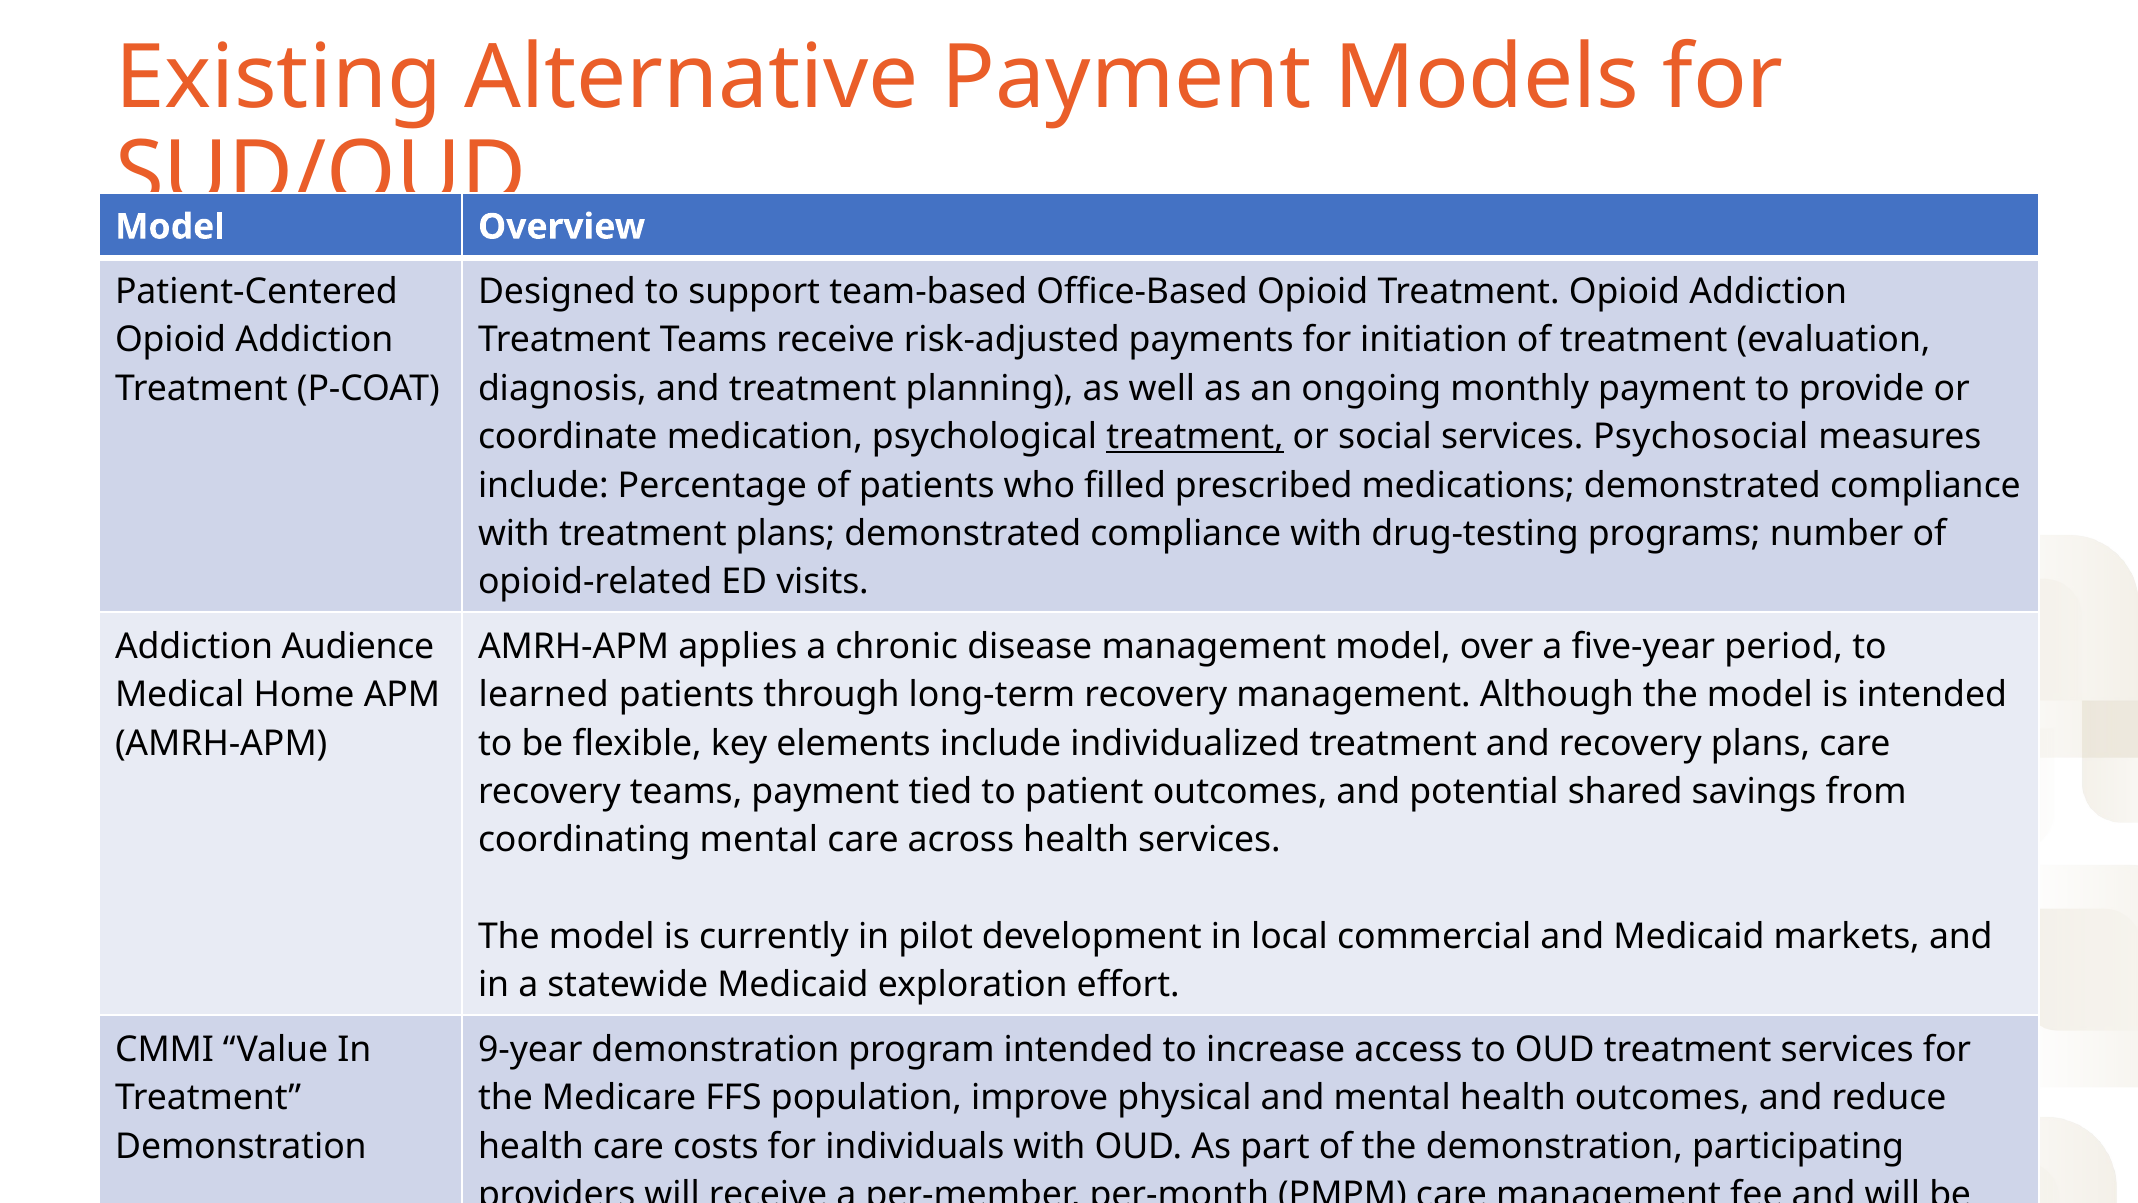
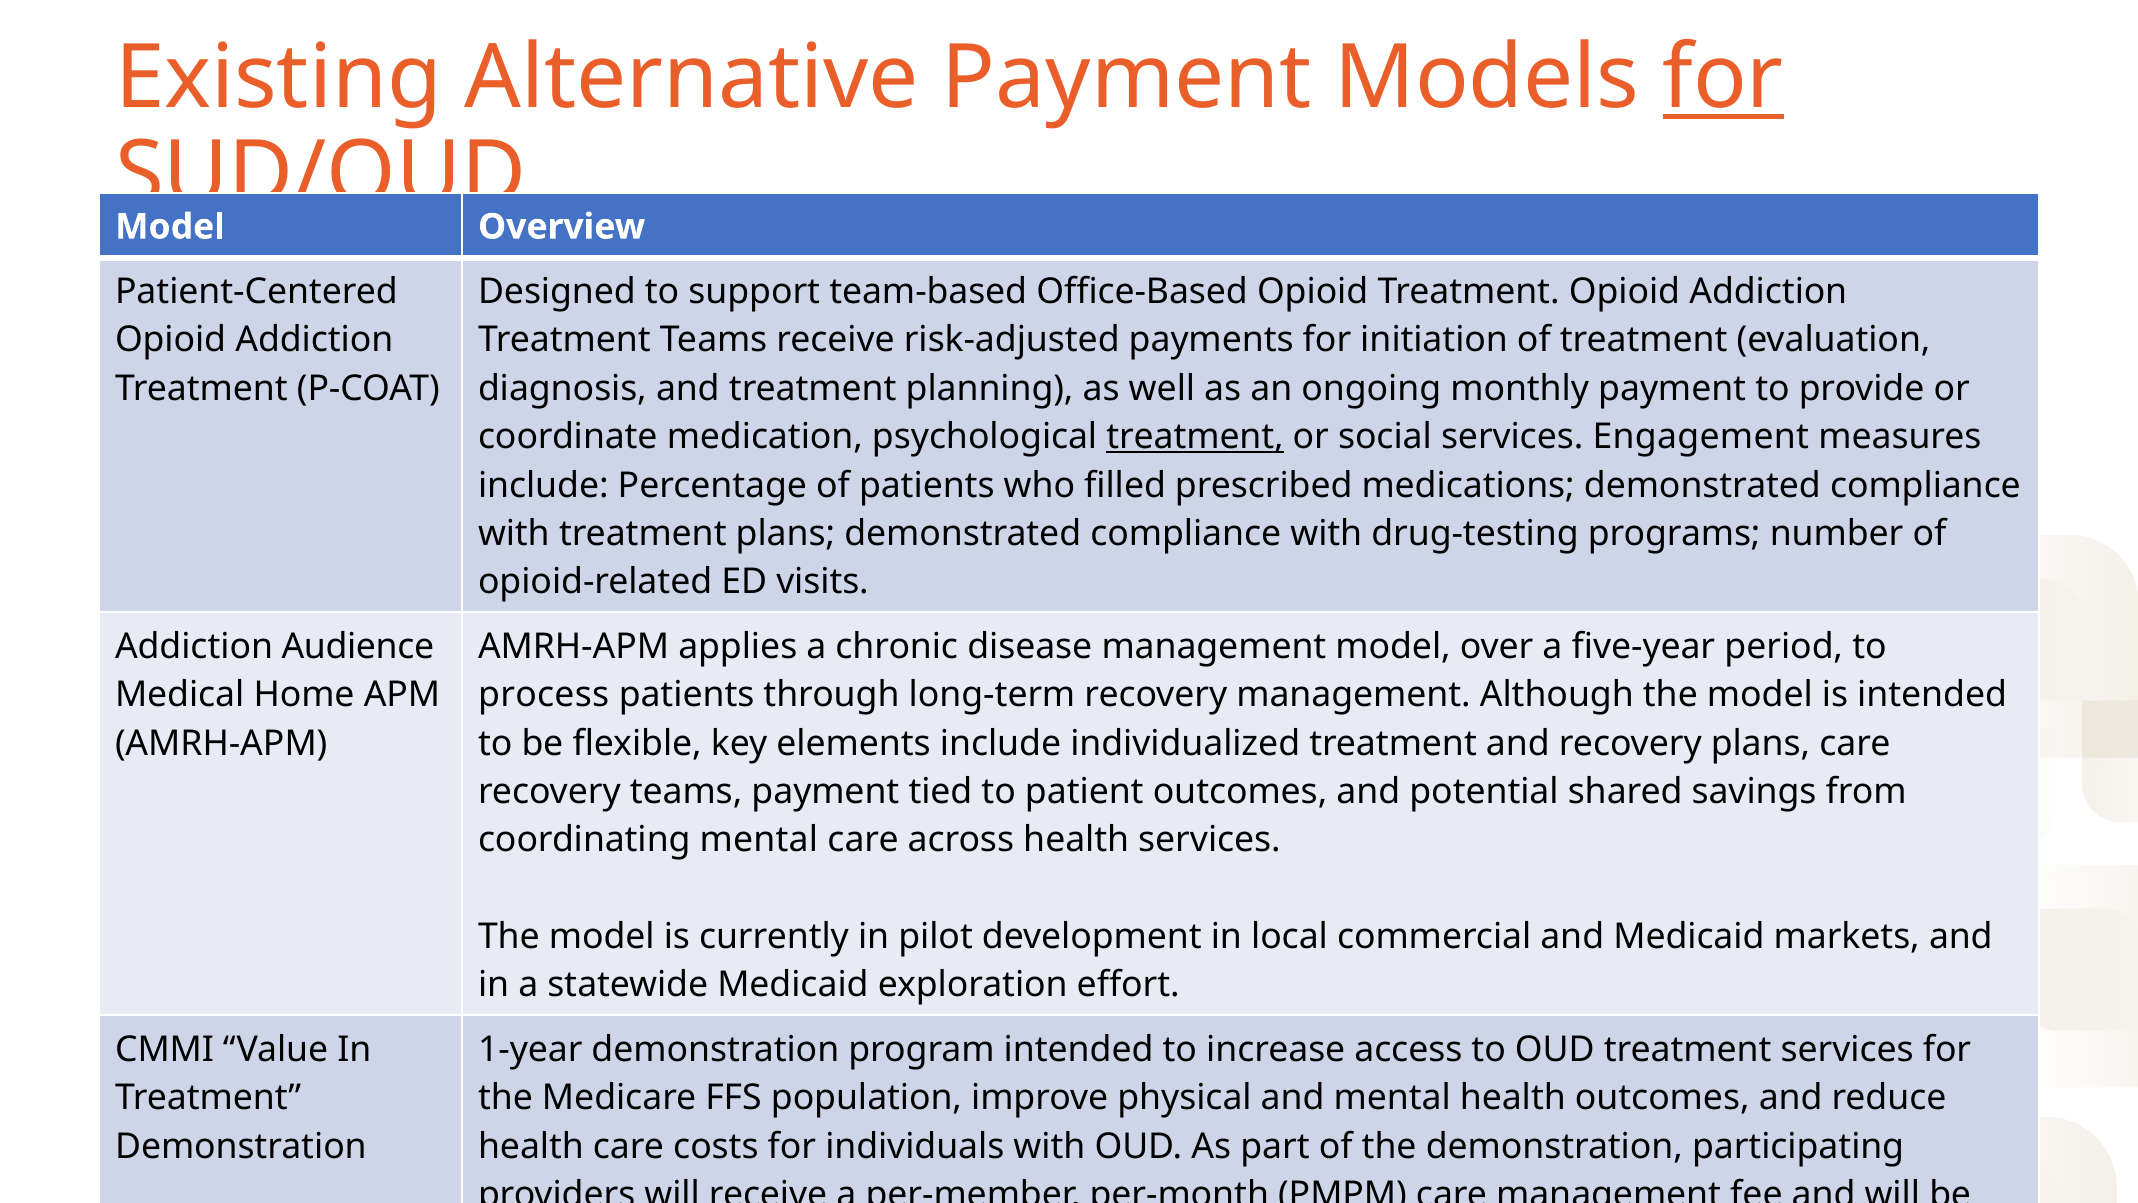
for underline: none -> present (1723, 78)
services Psychosocial: Psychosocial -> Engagement (1701, 437)
learned: learned -> process (544, 695)
9-year: 9-year -> 1-year (530, 1049)
